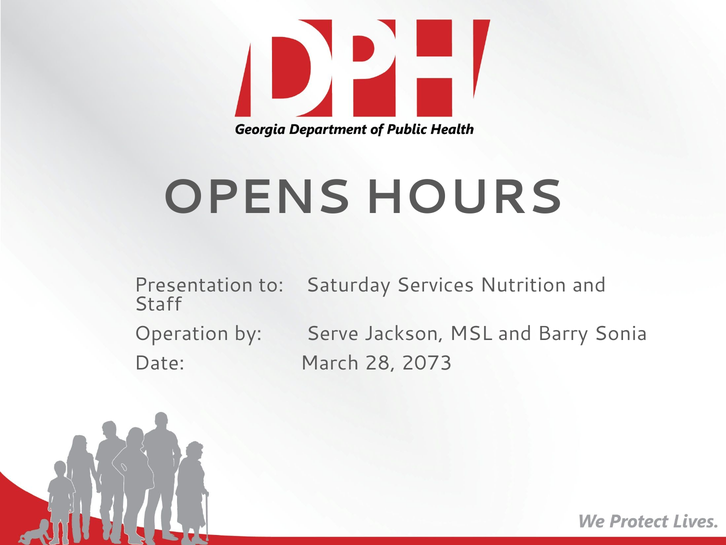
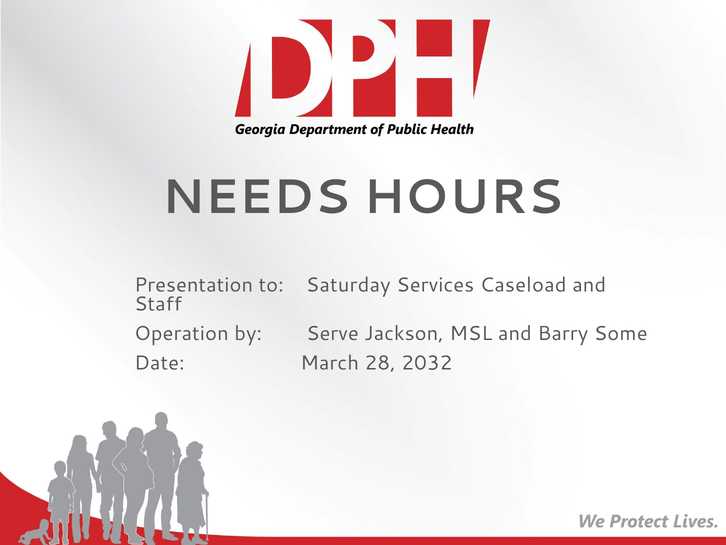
OPENS: OPENS -> NEEDS (256, 197)
Nutrition: Nutrition -> Caseload (523, 285)
Sonia: Sonia -> Some (621, 333)
2073: 2073 -> 2032 (427, 363)
